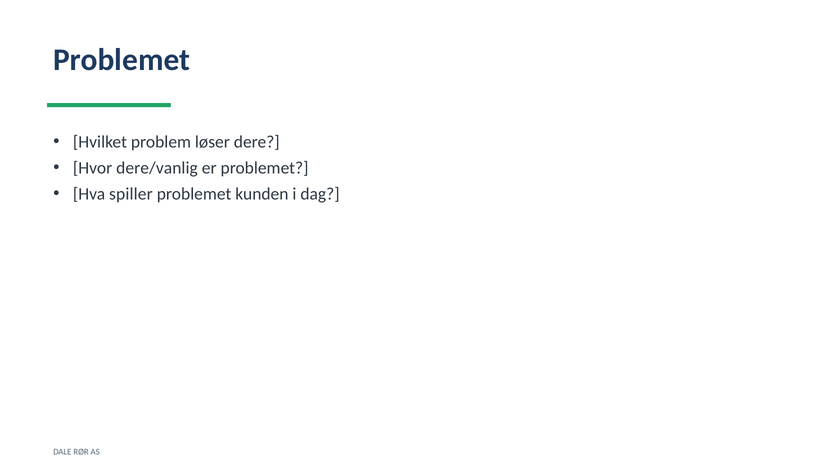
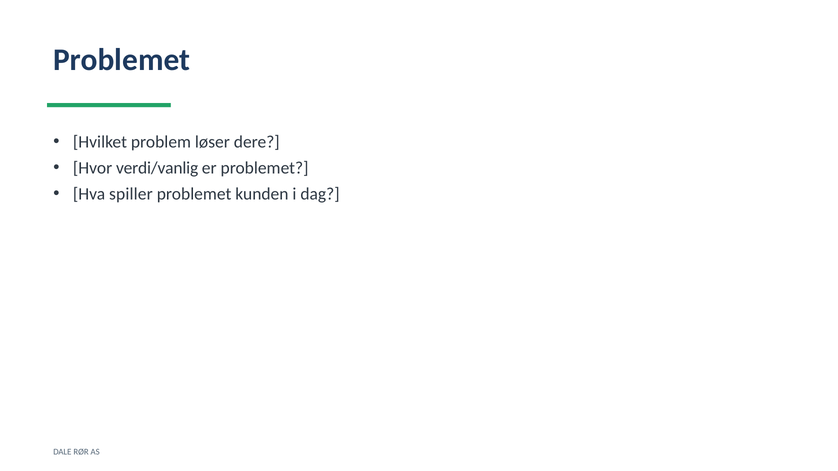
dere/vanlig: dere/vanlig -> verdi/vanlig (157, 168)
